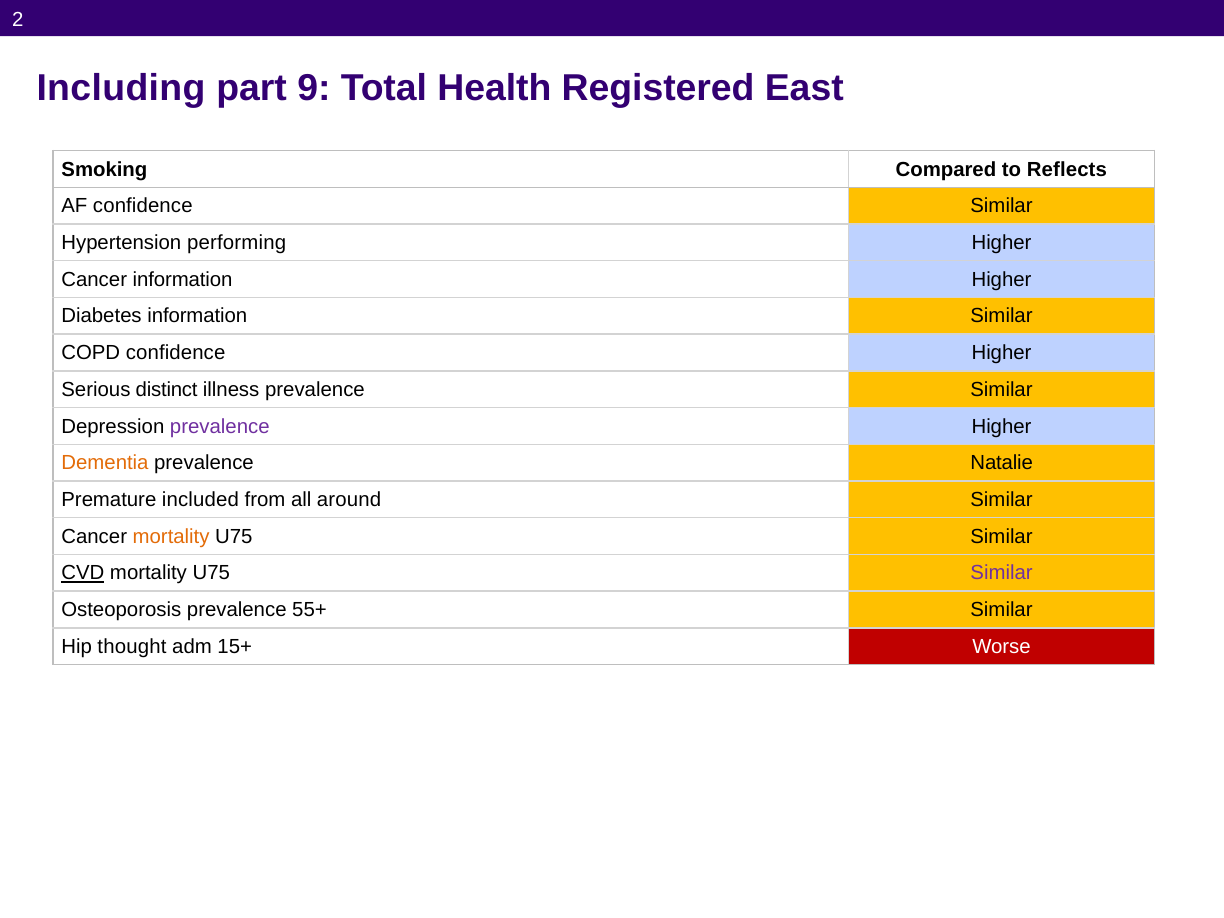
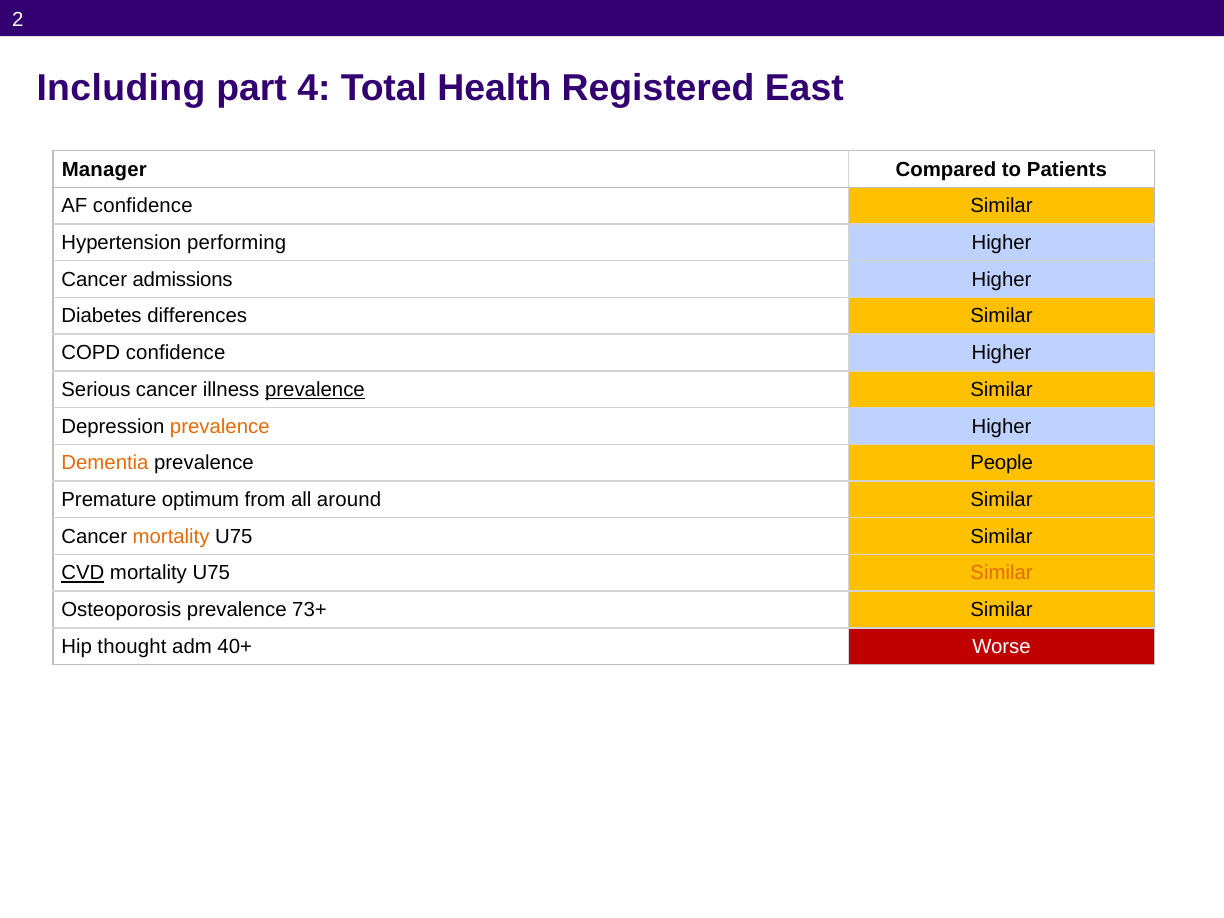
9: 9 -> 4 (314, 88)
Smoking: Smoking -> Manager (104, 169)
Reflects: Reflects -> Patients (1067, 169)
Cancer information: information -> admissions (183, 279)
Diabetes information: information -> differences (197, 316)
Serious distinct: distinct -> cancer (167, 390)
prevalence underline: none -> present (315, 390)
prevalence colour: purple -> orange (220, 426)
Natalie: Natalie -> People (1002, 463)
included: included -> optimum (201, 500)
Similar colour: purple -> orange (1002, 573)
55+: 55+ -> 73+ (309, 610)
15+: 15+ -> 40+ (235, 647)
